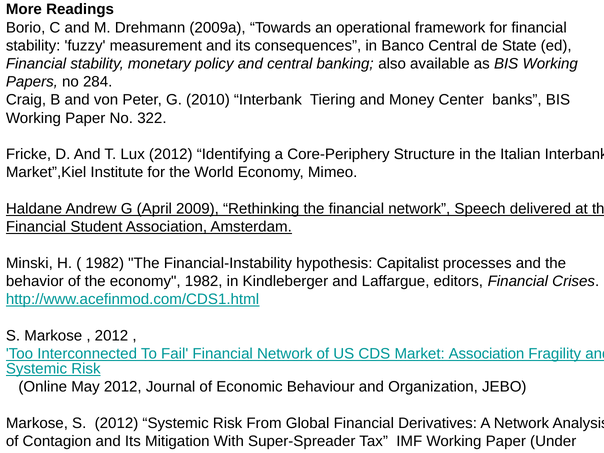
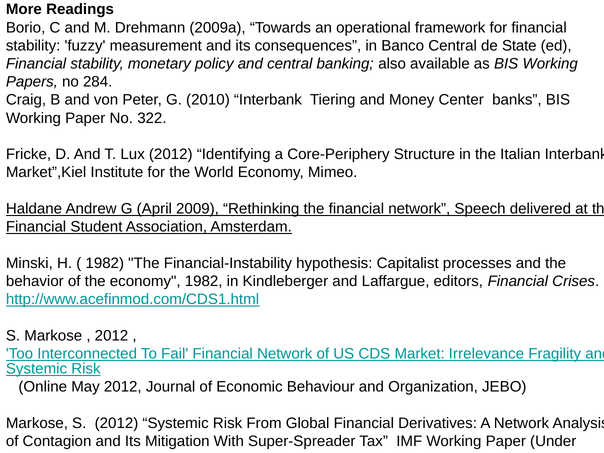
Market Association: Association -> Irrelevance (486, 354)
